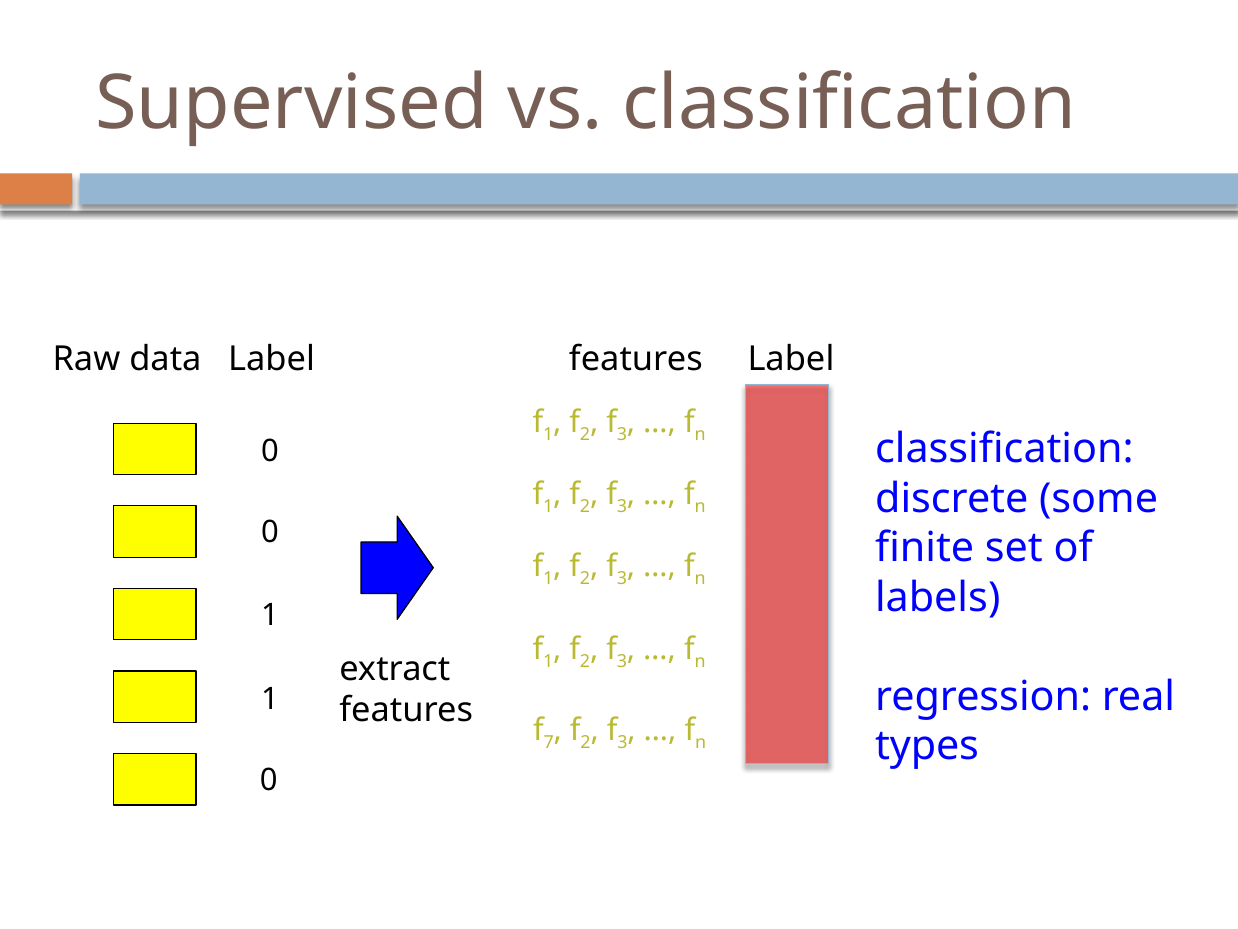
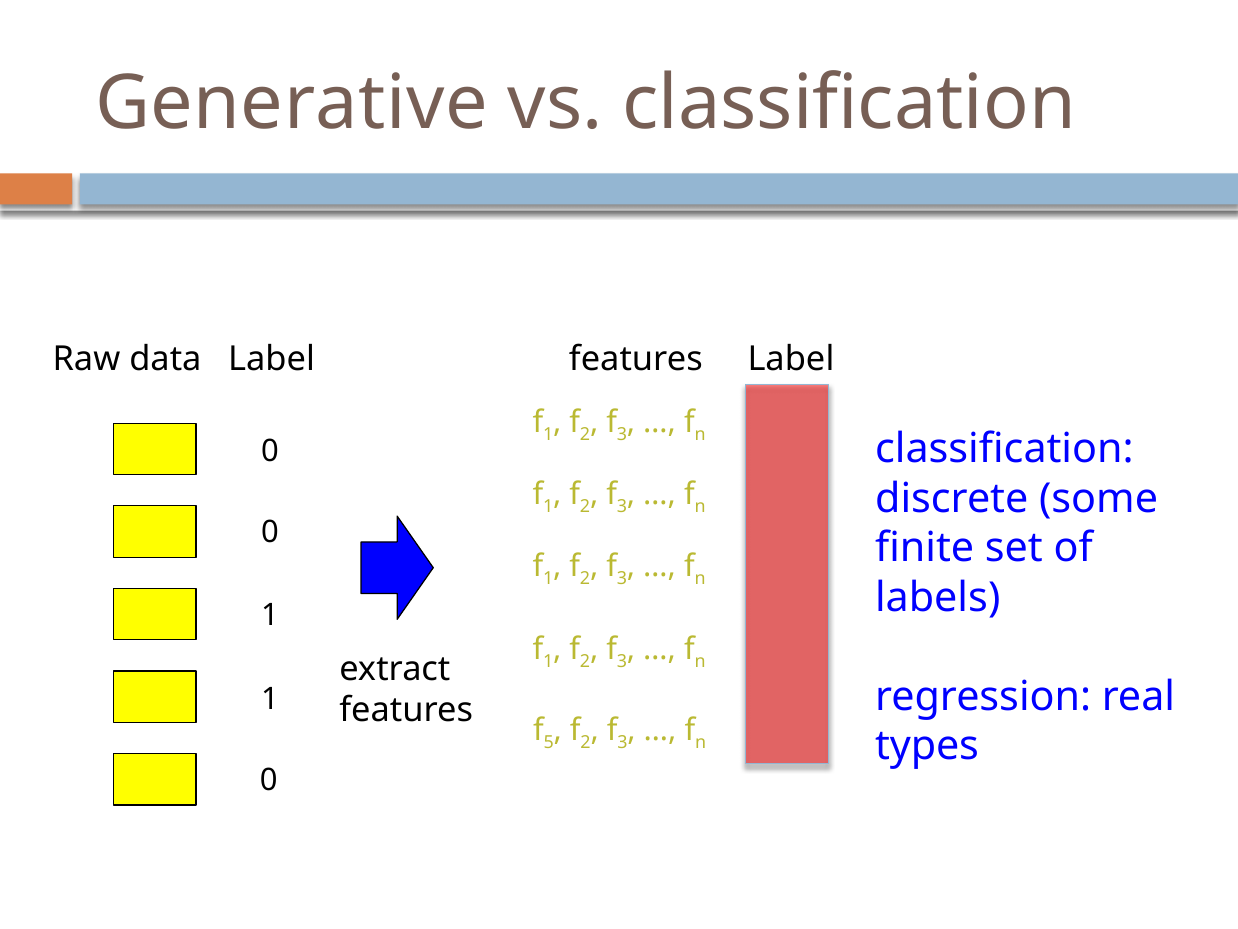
Supervised: Supervised -> Generative (291, 103)
7: 7 -> 5 (549, 742)
